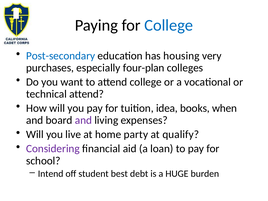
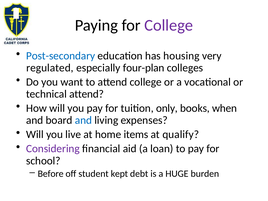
College colour: blue -> purple (169, 25)
purchases: purchases -> regulated (50, 68)
idea: idea -> only (167, 108)
and colour: purple -> blue (83, 120)
party: party -> items (136, 135)
Intend: Intend -> Before (51, 174)
best: best -> kept (119, 174)
